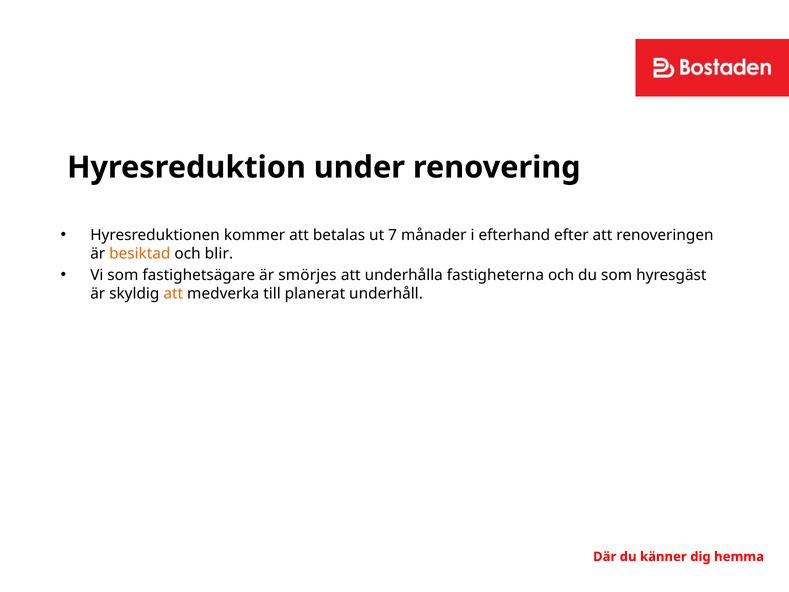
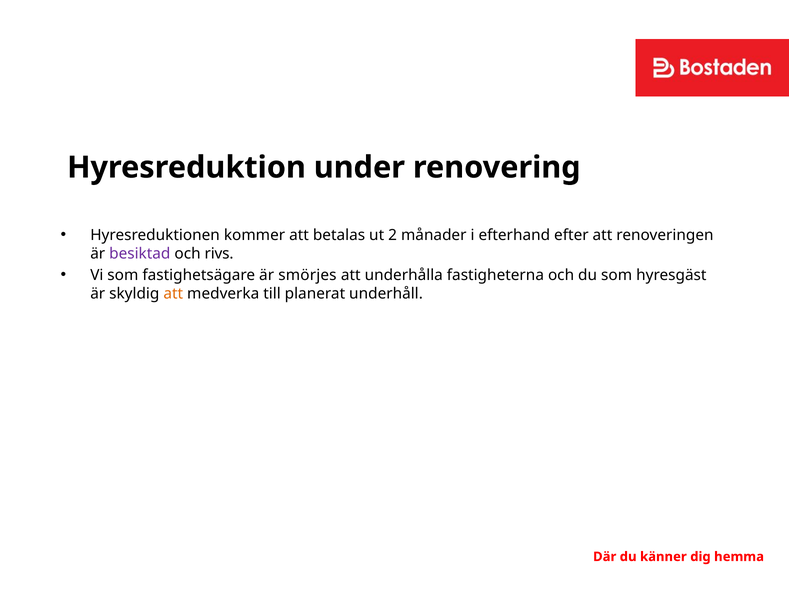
7: 7 -> 2 (393, 235)
besiktad colour: orange -> purple (140, 254)
blir: blir -> rivs (219, 254)
